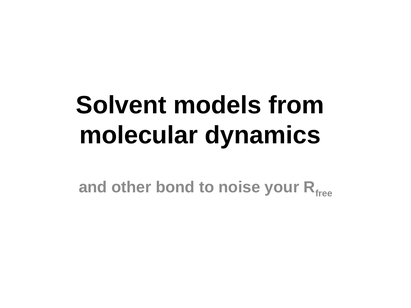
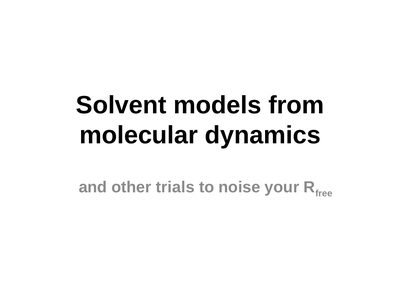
bond: bond -> trials (175, 187)
